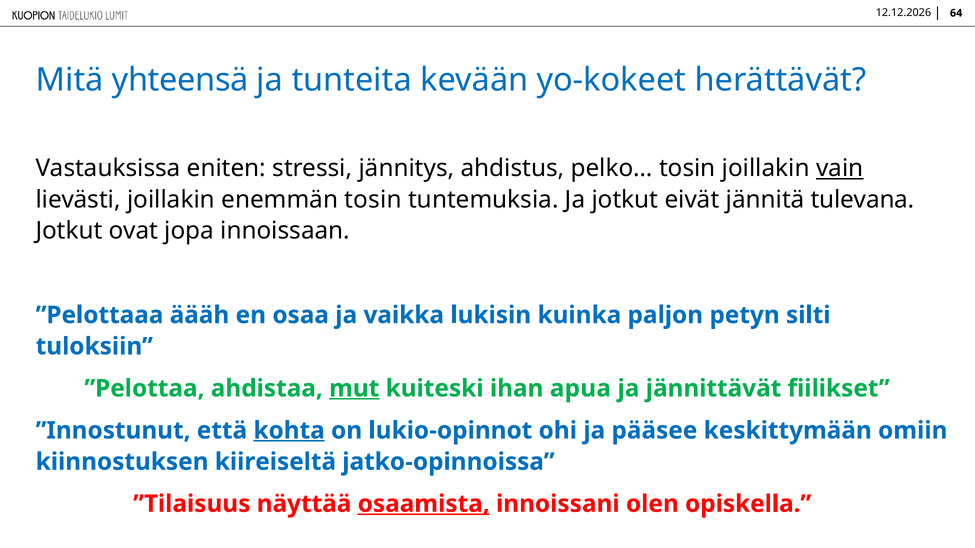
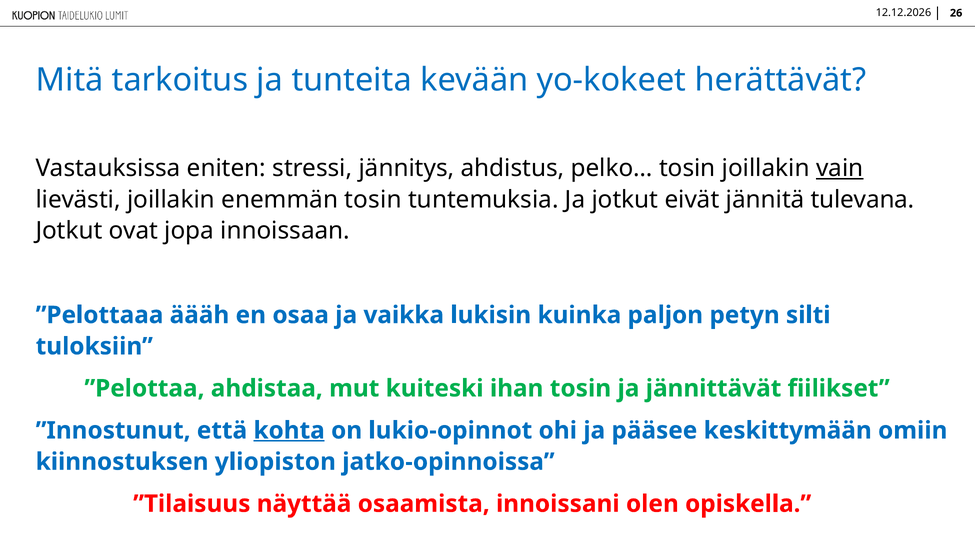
64: 64 -> 26 (956, 13)
yhteensä: yhteensä -> tarkoitus (180, 80)
mut underline: present -> none (354, 389)
ihan apua: apua -> tosin (580, 389)
kiireiseltä: kiireiseltä -> yliopiston (275, 462)
osaamista underline: present -> none (424, 504)
